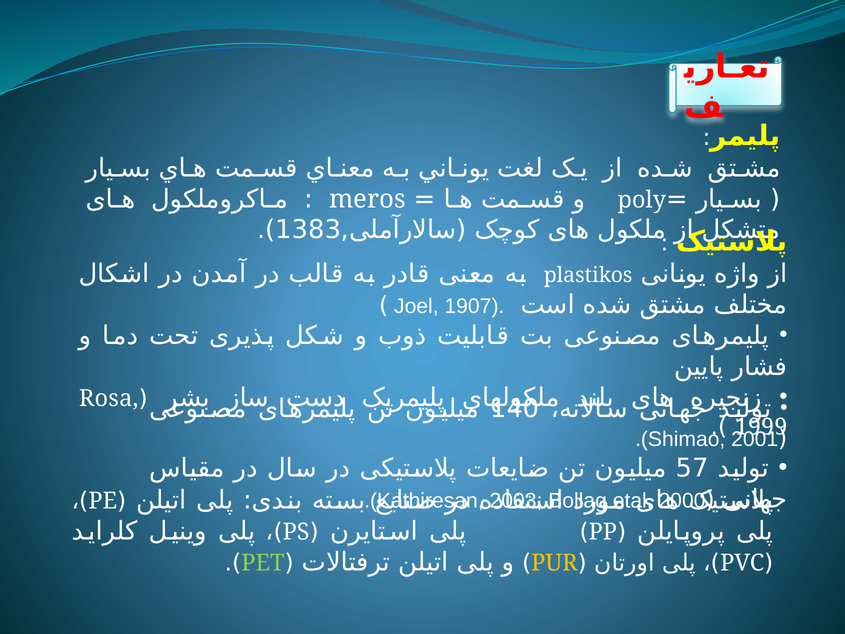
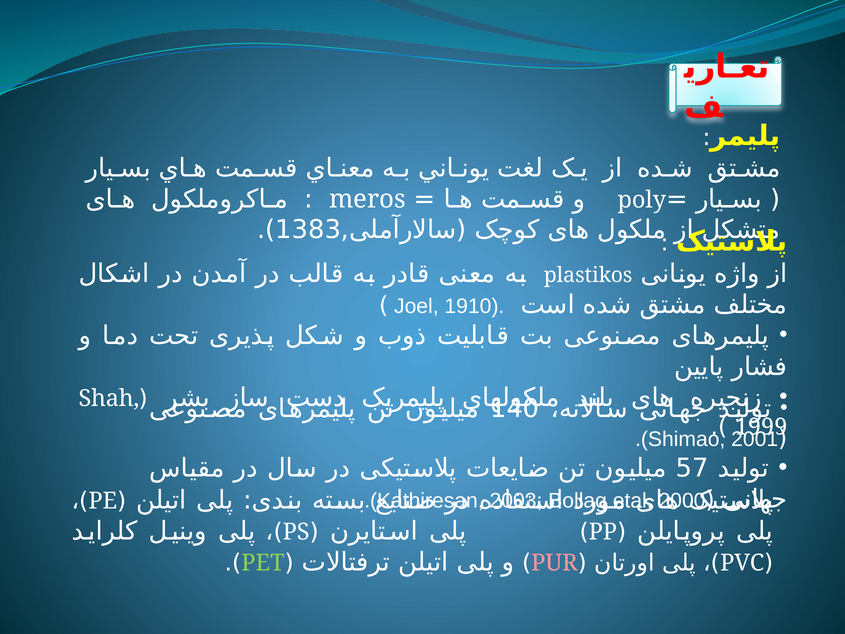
1907: 1907 -> 1910 (468, 306)
Rosa: Rosa -> Shah (109, 398)
PUR colour: yellow -> pink (554, 563)
